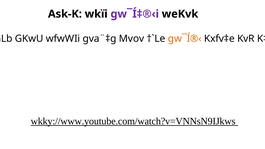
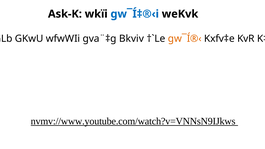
gw¯Í‡®‹i colour: purple -> blue (135, 14)
Mvov: Mvov -> Bkviv (131, 39)
wkky://www.youtube.com/watch?v=VNNsN9IJkws: wkky://www.youtube.com/watch?v=VNNsN9IJkws -> nvmv://www.youtube.com/watch?v=VNNsN9IJkws (133, 121)
